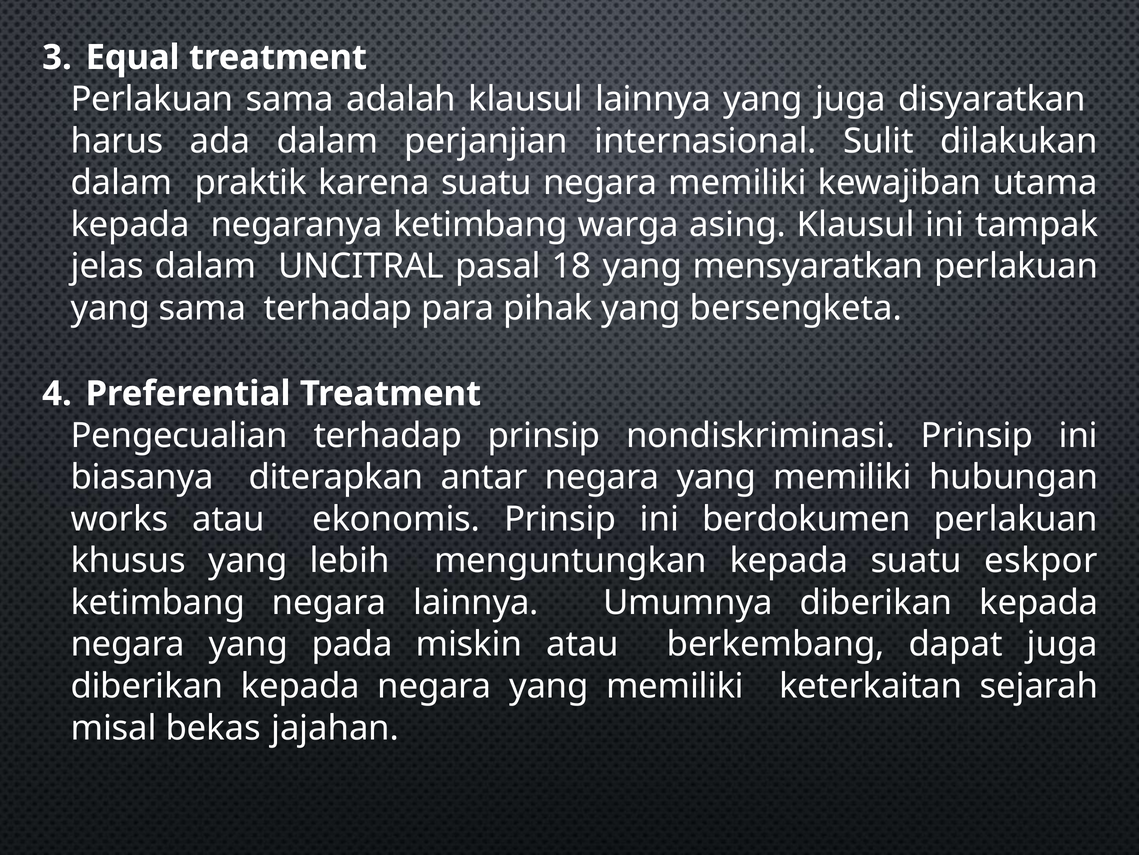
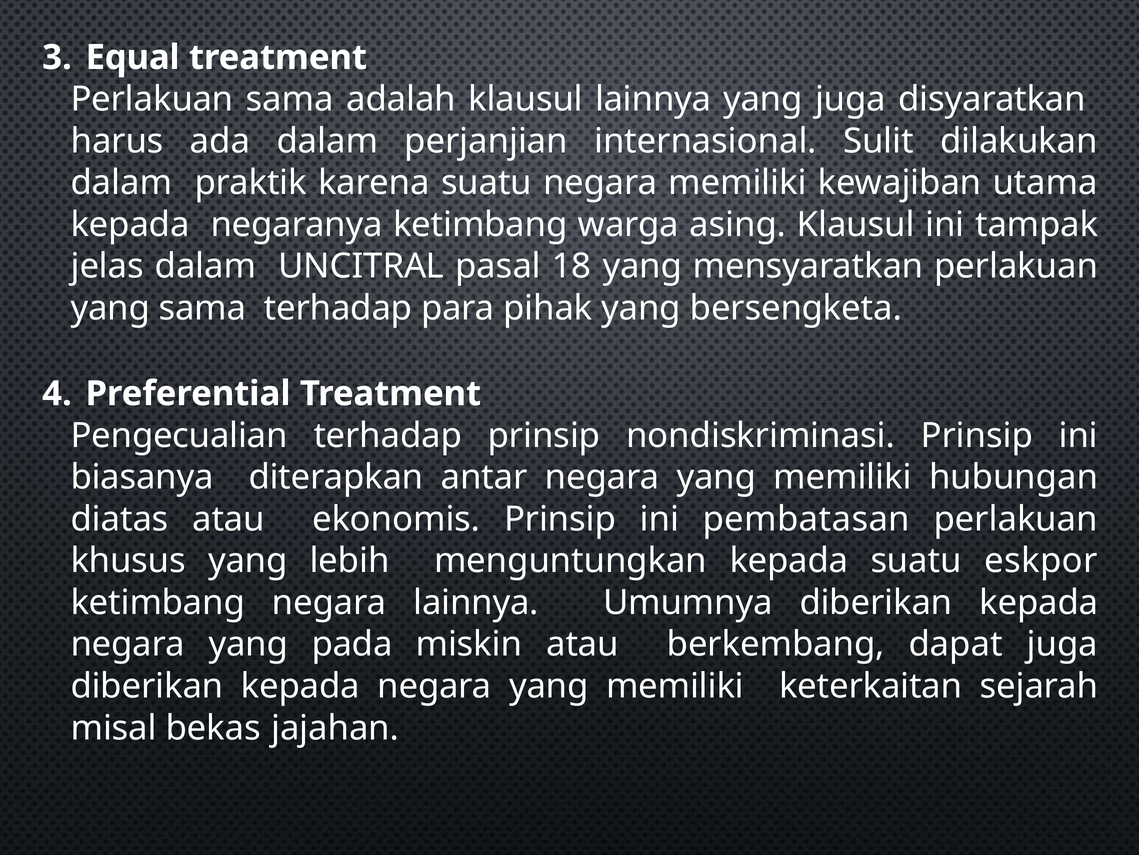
works: works -> diatas (120, 519)
berdokumen: berdokumen -> pembatasan (806, 519)
